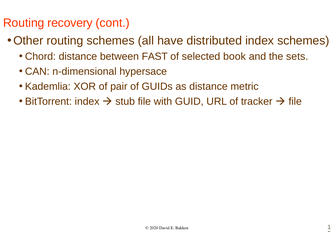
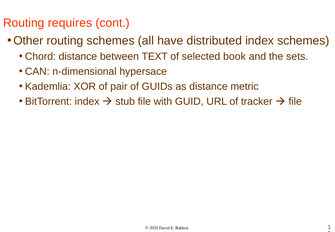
recovery: recovery -> requires (70, 23)
FAST: FAST -> TEXT (155, 57)
